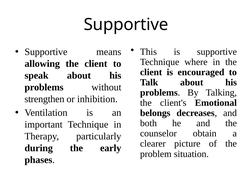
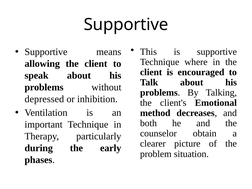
strengthen: strengthen -> depressed (44, 99)
belongs: belongs -> method (155, 113)
